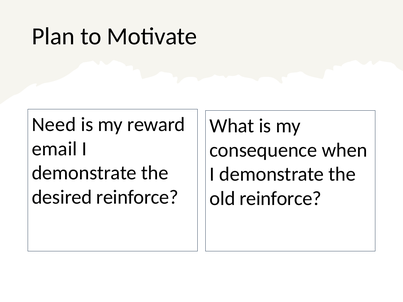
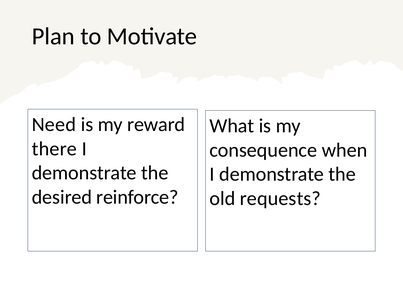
email: email -> there (54, 149)
old reinforce: reinforce -> requests (280, 199)
